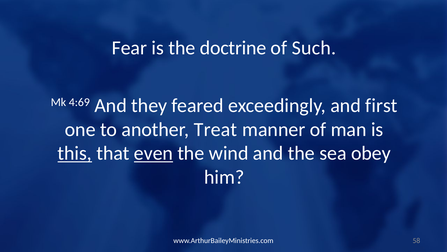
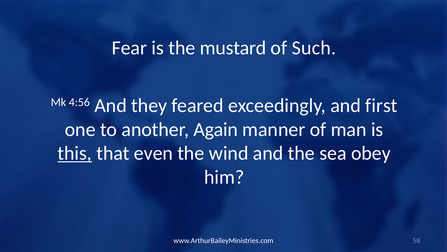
doctrine: doctrine -> mustard (233, 48)
4:69: 4:69 -> 4:56 (79, 102)
Treat: Treat -> Again (216, 129)
even underline: present -> none (153, 153)
